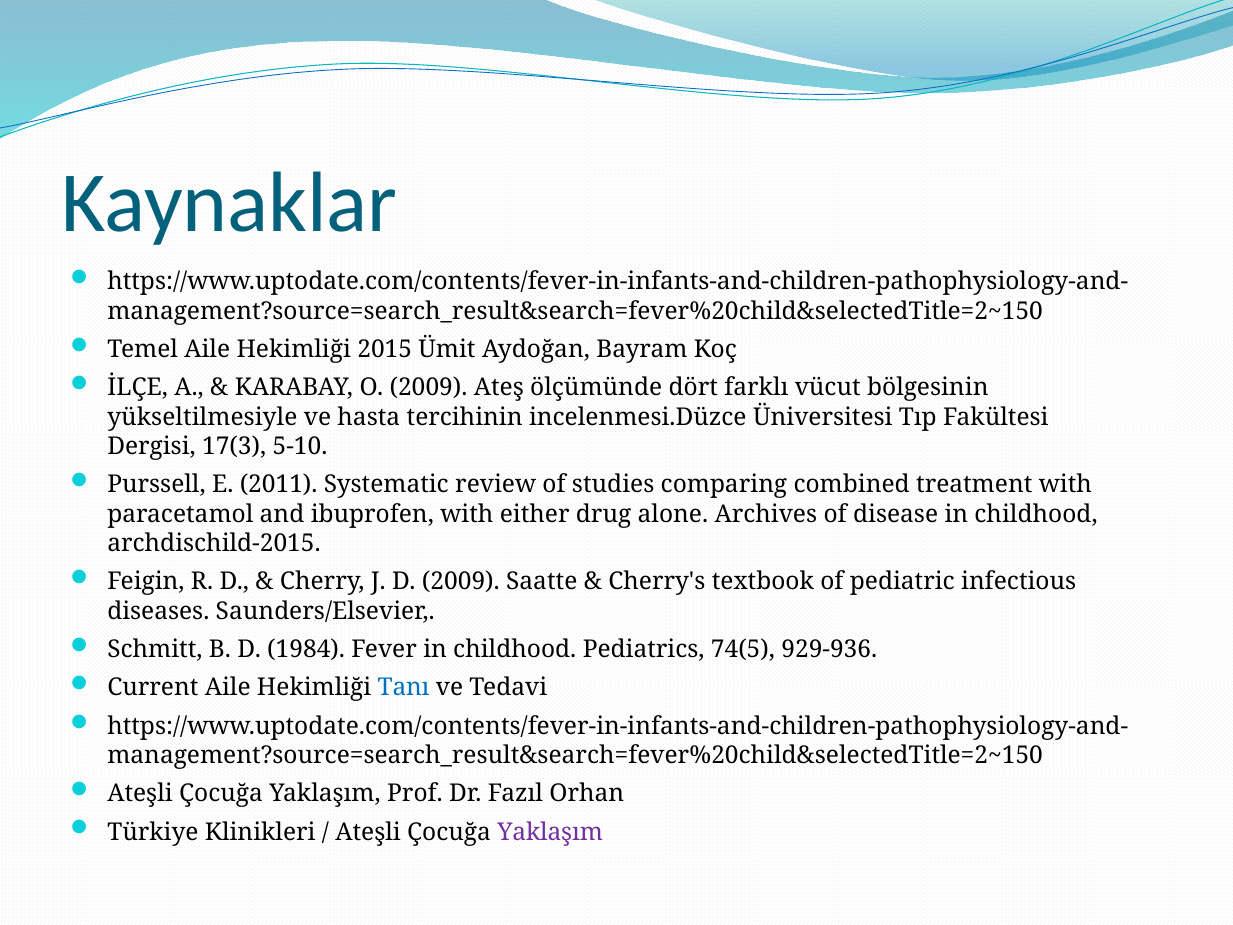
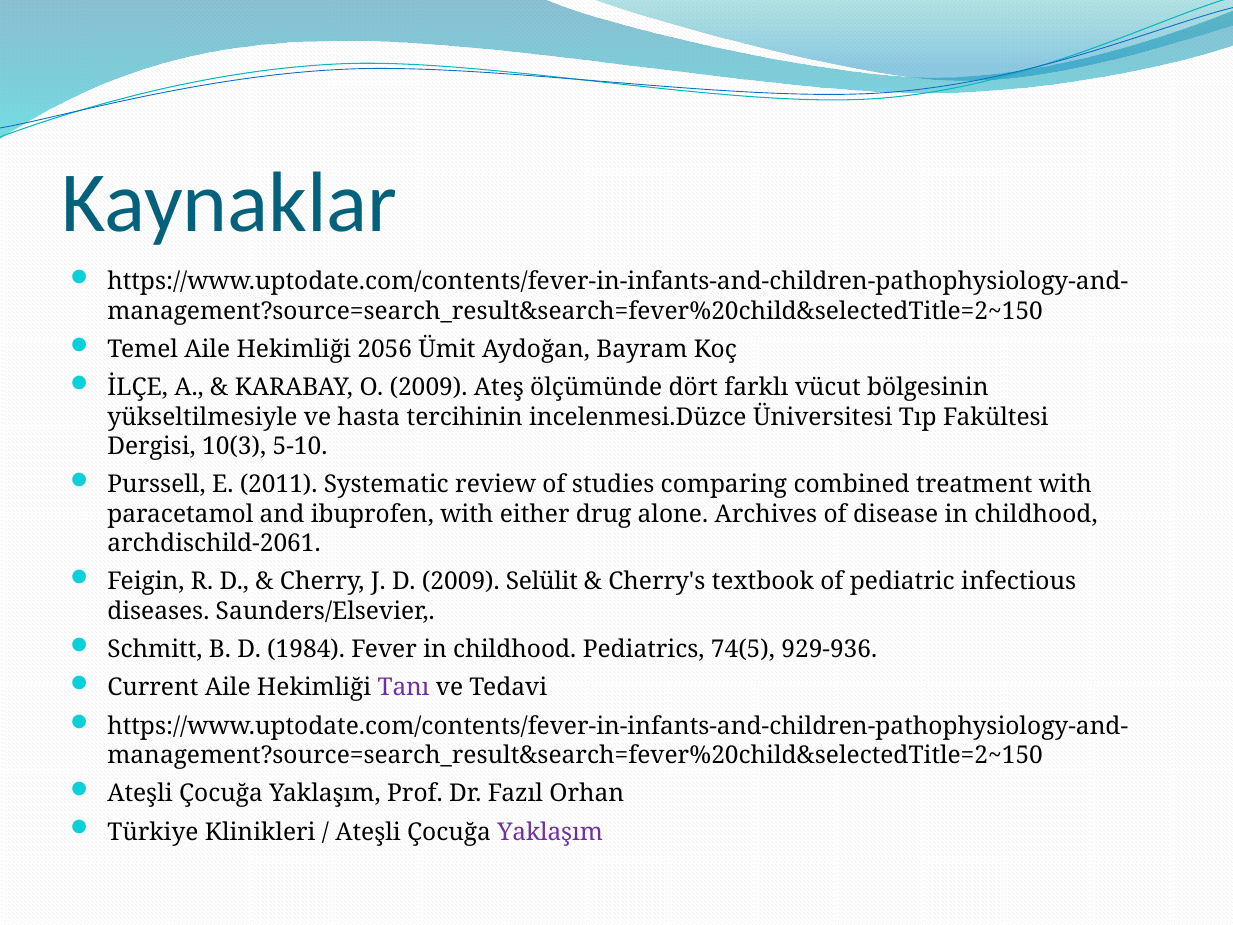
2015: 2015 -> 2056 (385, 349)
17(3: 17(3 -> 10(3 (234, 446)
archdischild-2015: archdischild-2015 -> archdischild-2061 (214, 543)
Saatte: Saatte -> Selülit (542, 582)
Tanı colour: blue -> purple (404, 688)
